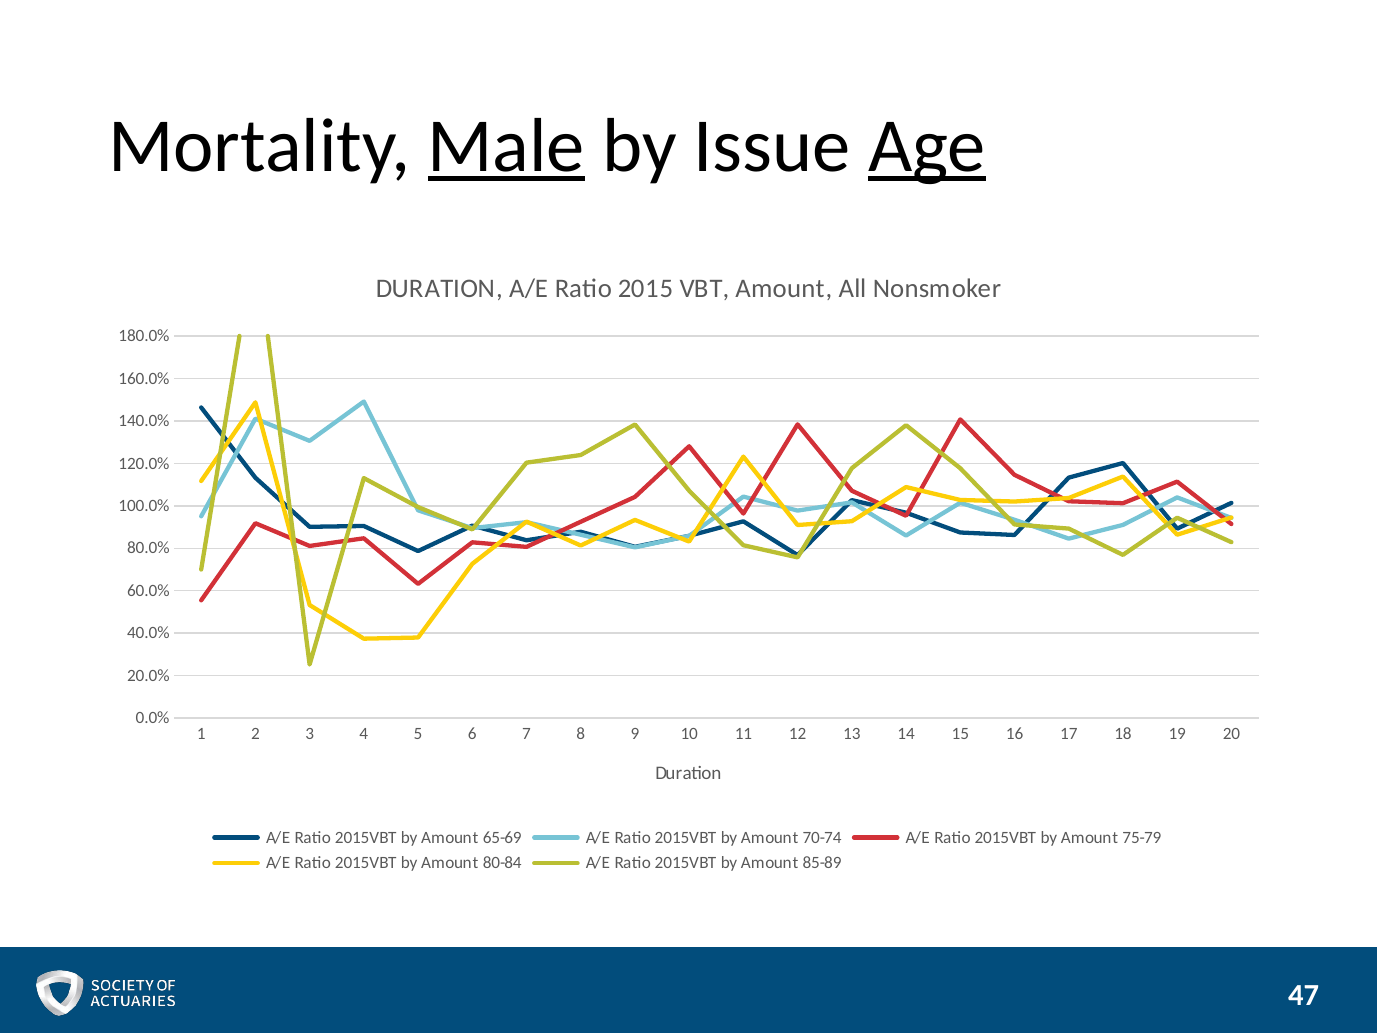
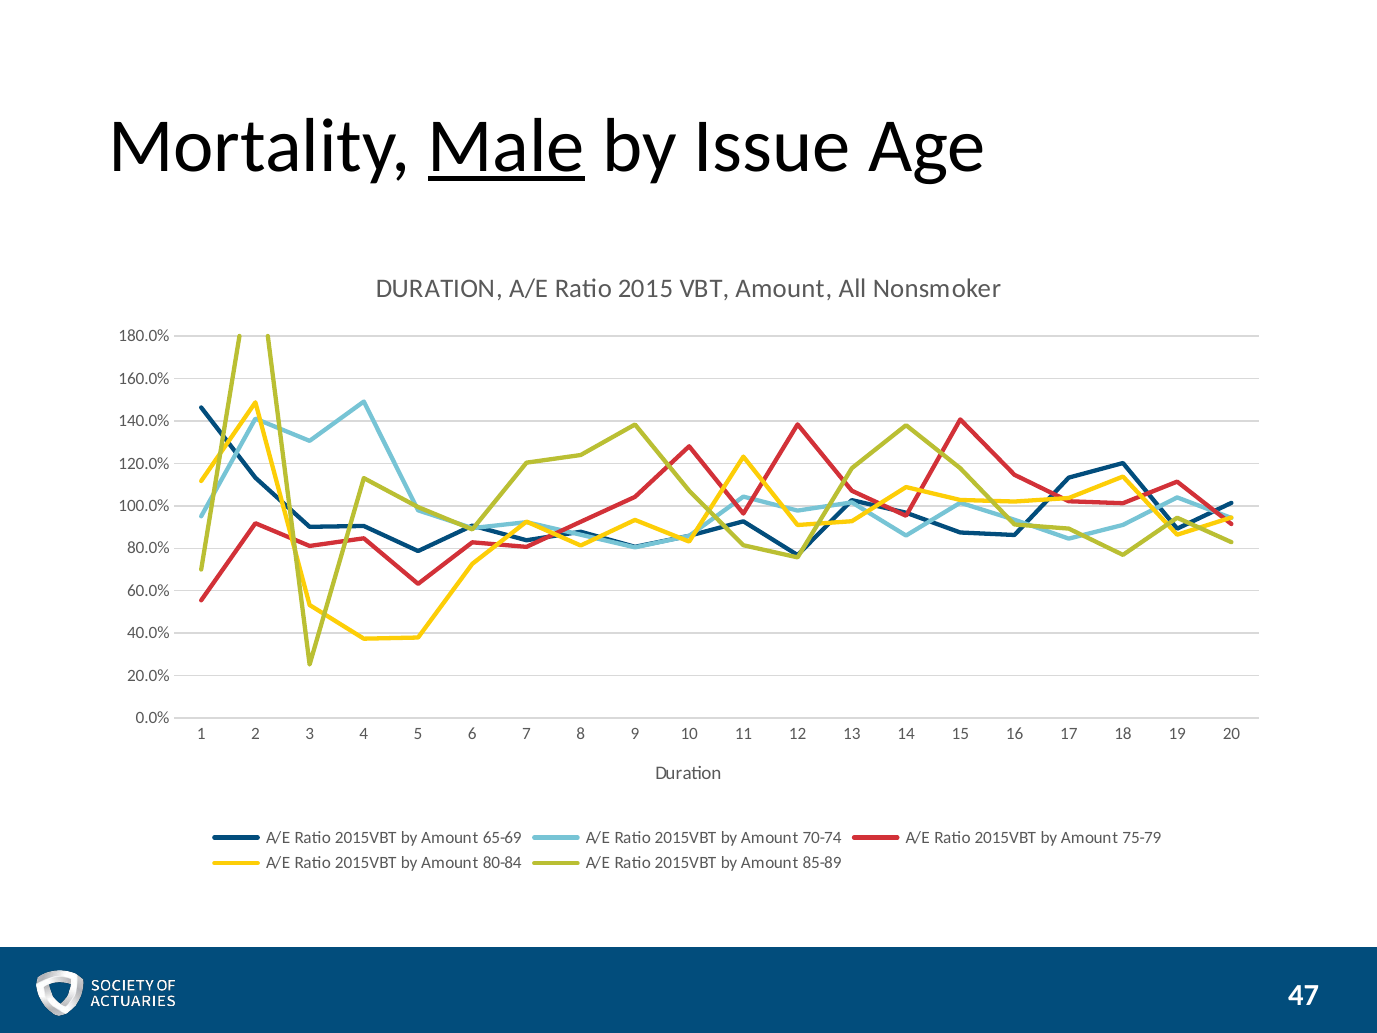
Age underline: present -> none (927, 146)
